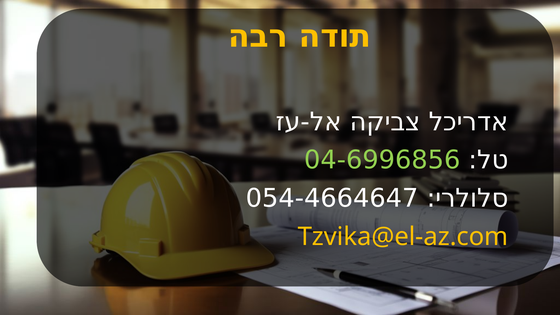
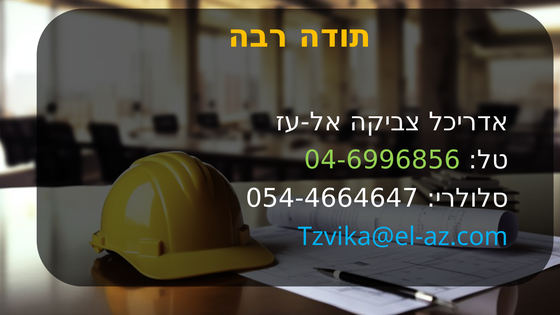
Tzvika@el-az.com colour: yellow -> light blue (403, 237)
